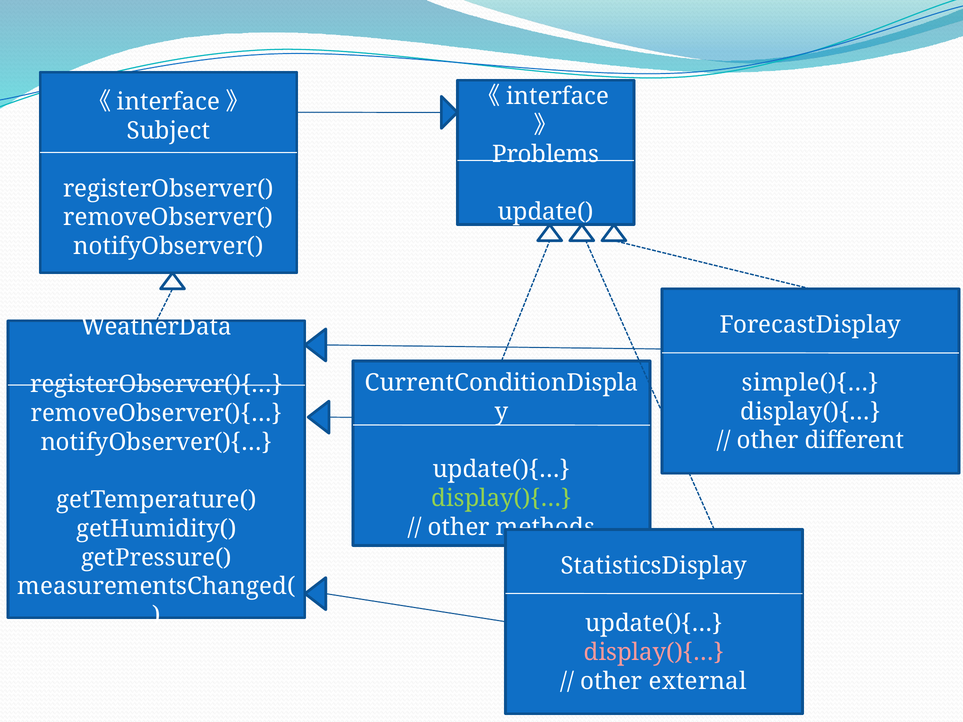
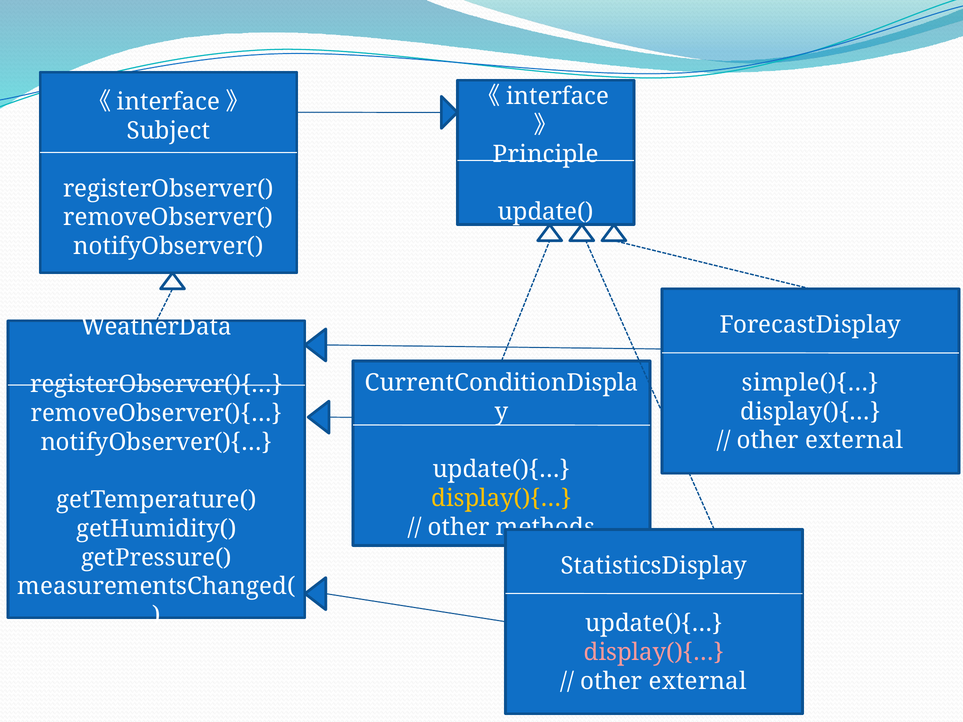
Problems: Problems -> Principle (546, 154)
different: different -> external (854, 441)
display(){… colour: light green -> yellow (501, 498)
